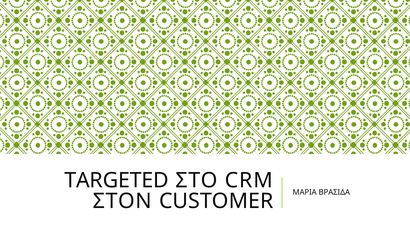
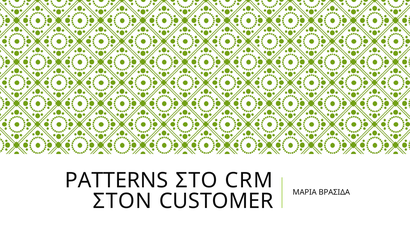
TARGETED: TARGETED -> PATTERNS (117, 180)
